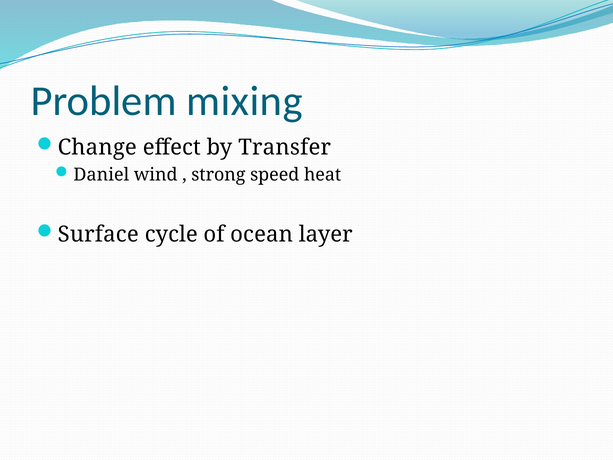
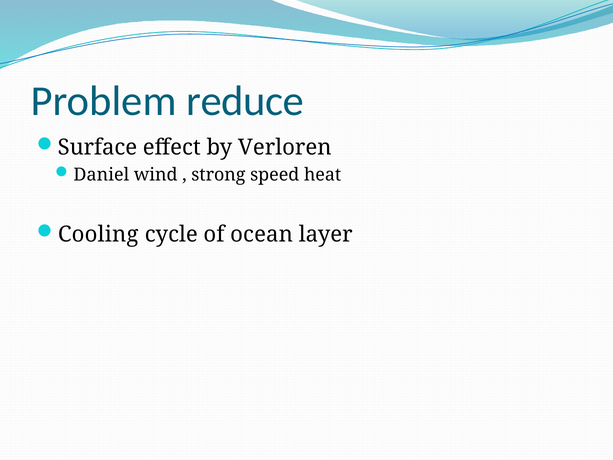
mixing: mixing -> reduce (245, 101)
Change: Change -> Surface (97, 148)
Transfer: Transfer -> Verloren (285, 148)
Surface: Surface -> Cooling (98, 235)
